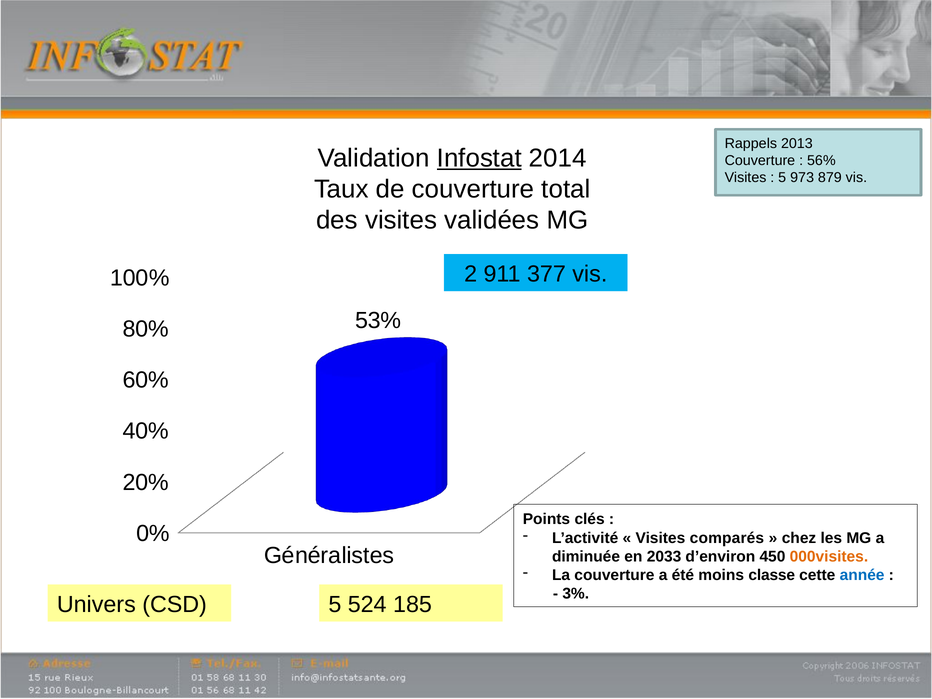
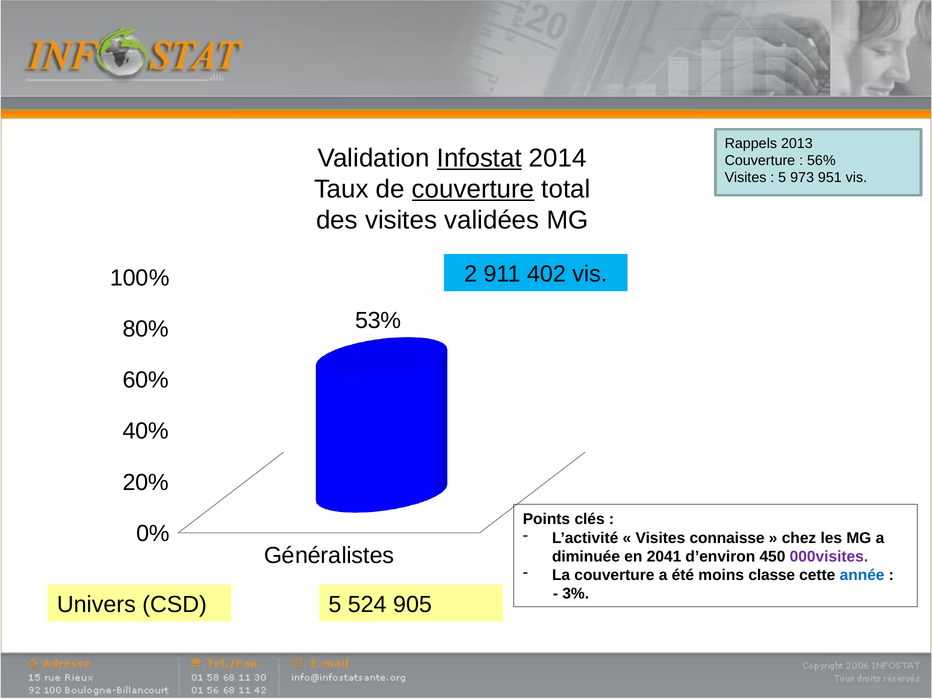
879: 879 -> 951 (830, 178)
couverture underline: none -> present (473, 189)
377: 377 -> 402 (546, 274)
comparés: comparés -> connaisse (727, 538)
2033: 2033 -> 2041 (664, 557)
000visites colour: orange -> purple (829, 557)
185: 185 -> 905 (412, 605)
